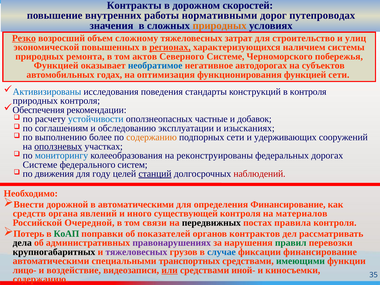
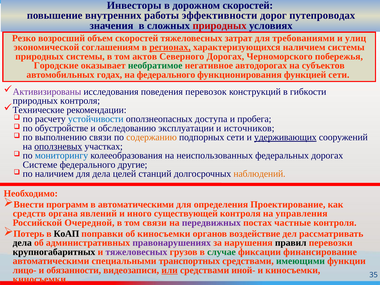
Контракты: Контракты -> Инвесторы (134, 5)
нормативными: нормативными -> эффективности (220, 15)
природных colour: orange -> red (220, 26)
Резко underline: present -> none (24, 38)
объем сложному: сложному -> скоростей (137, 38)
строительство: строительство -> требованиями (304, 38)
повышенных: повышенных -> соглашениям (111, 47)
природных ремонта: ремонта -> системы (85, 56)
Северного Системе: Системе -> Дорогах (225, 56)
Функцией: Функцией -> Городские (56, 66)
необратимое colour: blue -> green (155, 66)
на оптимизация: оптимизация -> федерального (166, 75)
Активизированы colour: blue -> purple (47, 92)
стандарты: стандарты -> перевозок (206, 92)
в контроля: контроля -> гибкости (308, 92)
Обеспечения: Обеспечения -> Технические (39, 110)
частные: частные -> доступа (211, 119)
добавок: добавок -> пробега (254, 119)
соглашениям: соглашениям -> обустройстве (62, 128)
изысканиях: изысканиях -> источников (249, 128)
выполнению более: более -> связи (100, 137)
удерживающих underline: none -> present (285, 137)
реконструированы: реконструированы -> неиспользованных (215, 156)
систем: систем -> другие (132, 165)
по движения: движения -> наличием (54, 174)
для году: году -> дела (101, 174)
станций underline: present -> none (155, 174)
наблюдений colour: red -> orange (259, 174)
дорожной: дорожной -> программ (67, 204)
определения Финансирование: Финансирование -> Проектирование (288, 204)
материалов: материалов -> управления (302, 214)
передвижных colour: black -> purple (211, 223)
правила: правила -> частные (293, 223)
КоАП colour: green -> black (66, 234)
об показателей: показателей -> киносъемки (164, 234)
контрактов: контрактов -> воздействие (255, 234)
правил colour: green -> black (291, 243)
случае colour: blue -> green (221, 252)
воздействие: воздействие -> обязанности (74, 270)
содержанию: содержанию -> киносъемки (41, 279)
